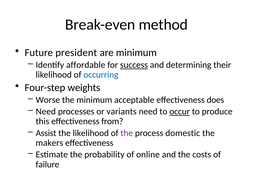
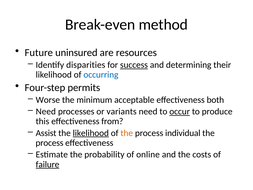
president: president -> uninsured (76, 53)
are minimum: minimum -> resources (136, 53)
affordable: affordable -> disparities (86, 65)
weights: weights -> permits (84, 88)
does: does -> both (215, 100)
likelihood underline: none -> present (91, 133)
the colour: purple -> orange (127, 133)
domestic: domestic -> individual (183, 133)
makers: makers -> process (49, 143)
failure underline: none -> present (48, 164)
